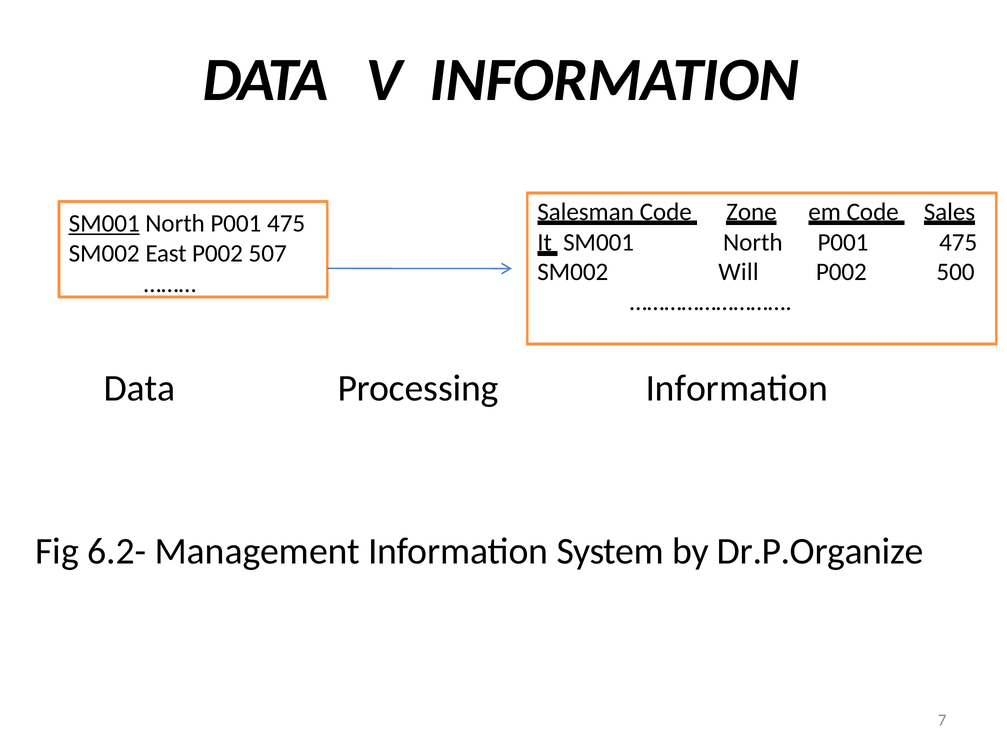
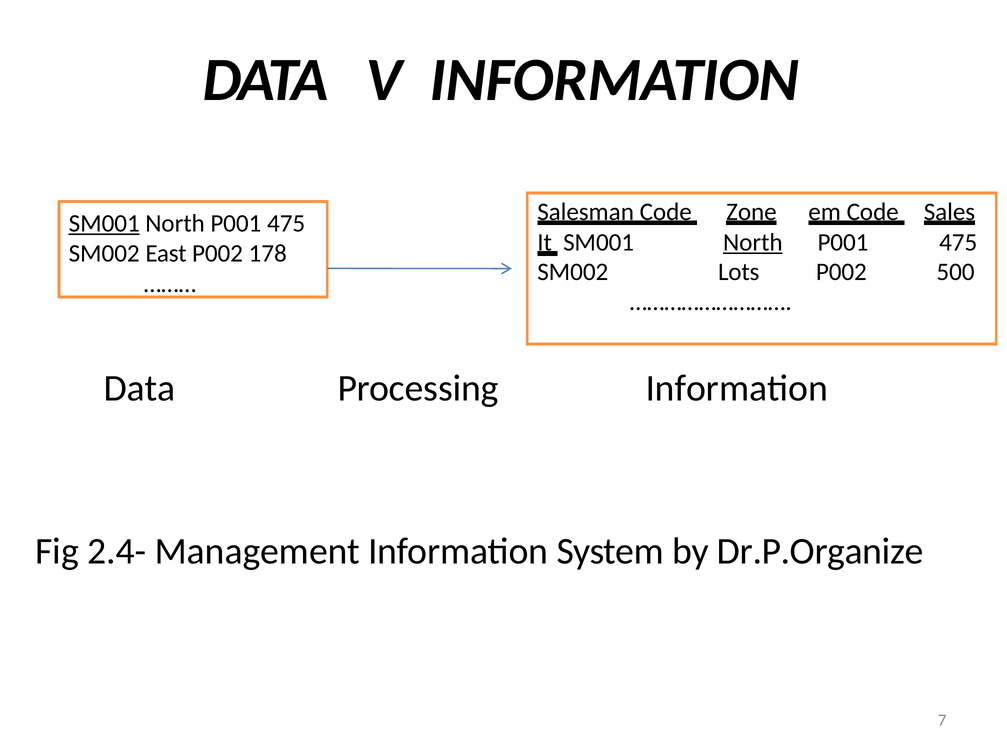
North underline: none -> present (753, 243)
507: 507 -> 178 (268, 254)
Will: Will -> Lots (739, 272)
6.2-: 6.2- -> 2.4- (117, 551)
